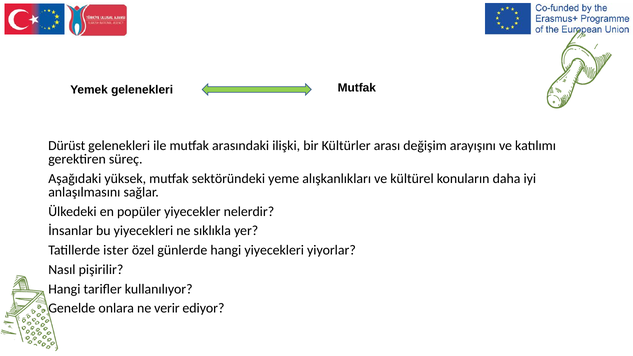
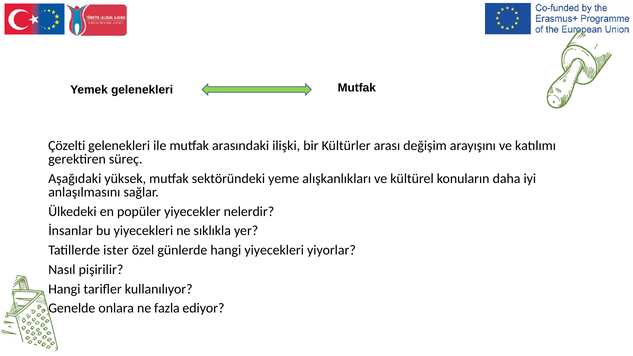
Dürüst: Dürüst -> Çözelti (67, 146)
verir: verir -> fazla (167, 308)
